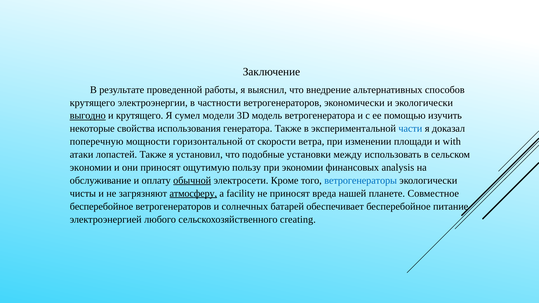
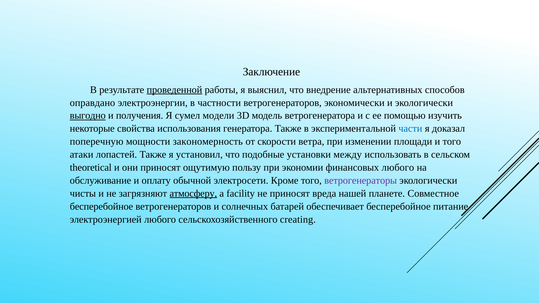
проведенной underline: none -> present (174, 90)
крутящего: крутящего -> оправдано (92, 103)
и крутящего: крутящего -> получения (140, 116)
горизонтальной: горизонтальной -> закономерность (208, 142)
и with: with -> того (452, 142)
экономии: экономии -> theoretical (91, 168)
финансовых analysis: analysis -> любого (398, 168)
обычной underline: present -> none (192, 181)
ветрогенераторы colour: blue -> purple (361, 181)
